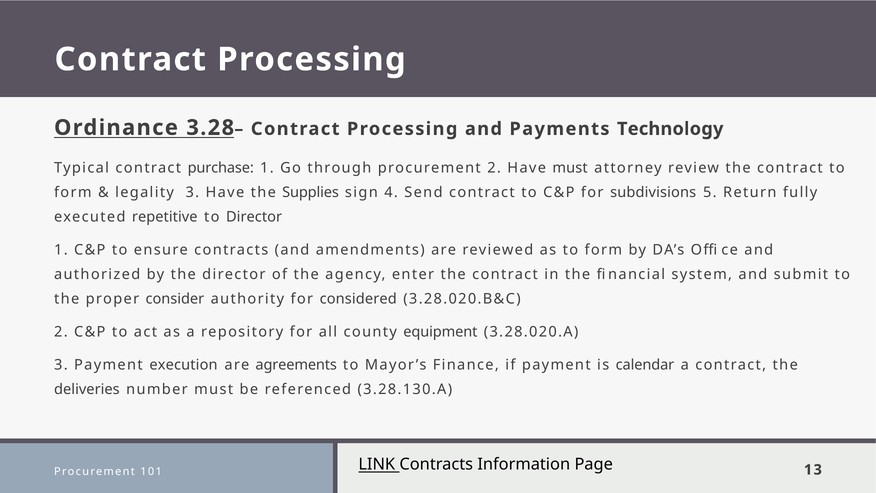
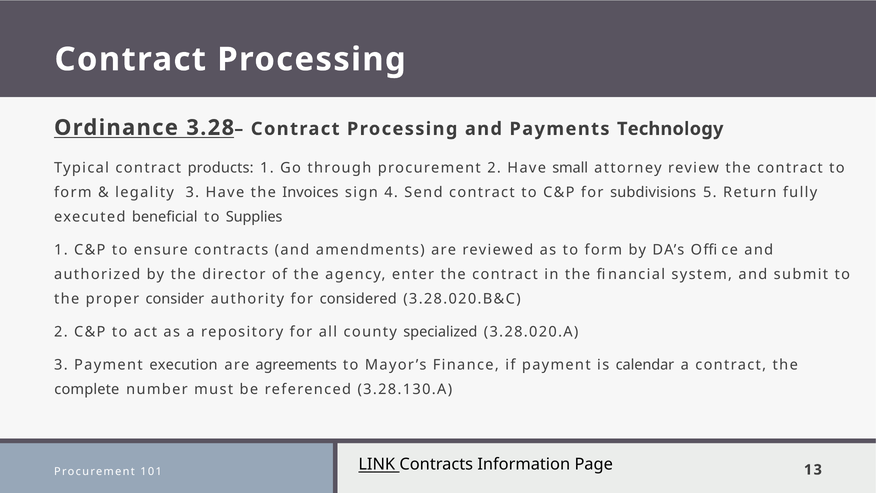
purchase: purchase -> products (221, 168)
Have must: must -> small (570, 168)
Supplies: Supplies -> Invoices (310, 193)
repetitive: repetitive -> beneficial (165, 217)
to Director: Director -> Supplies (254, 217)
equipment: equipment -> specialized (440, 332)
deliveries: deliveries -> complete (87, 389)
